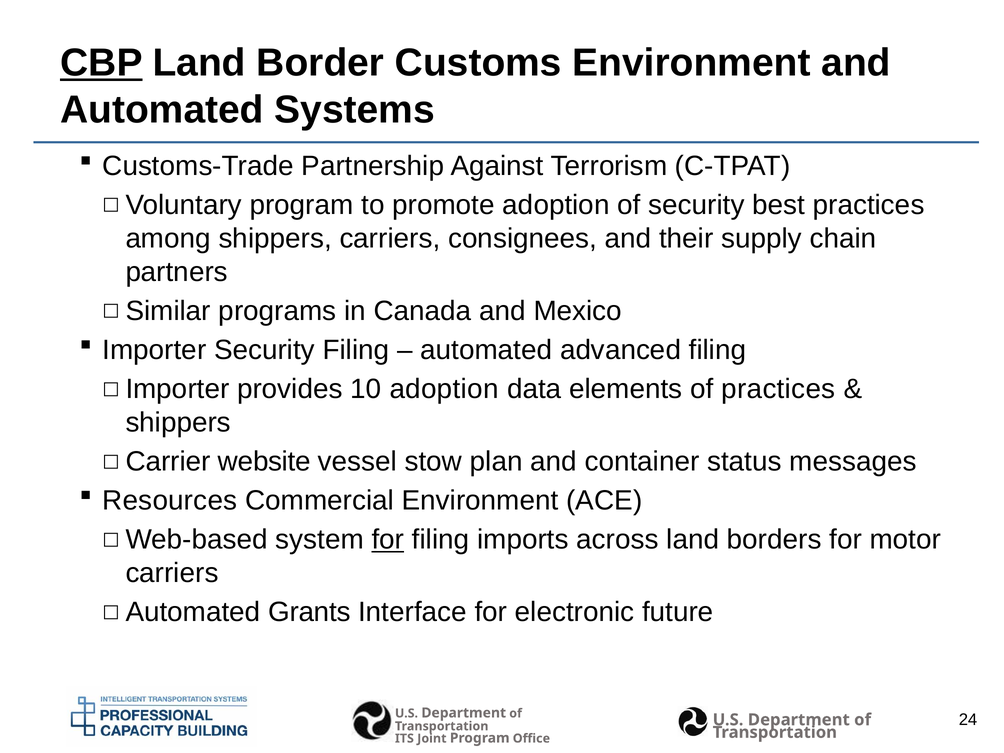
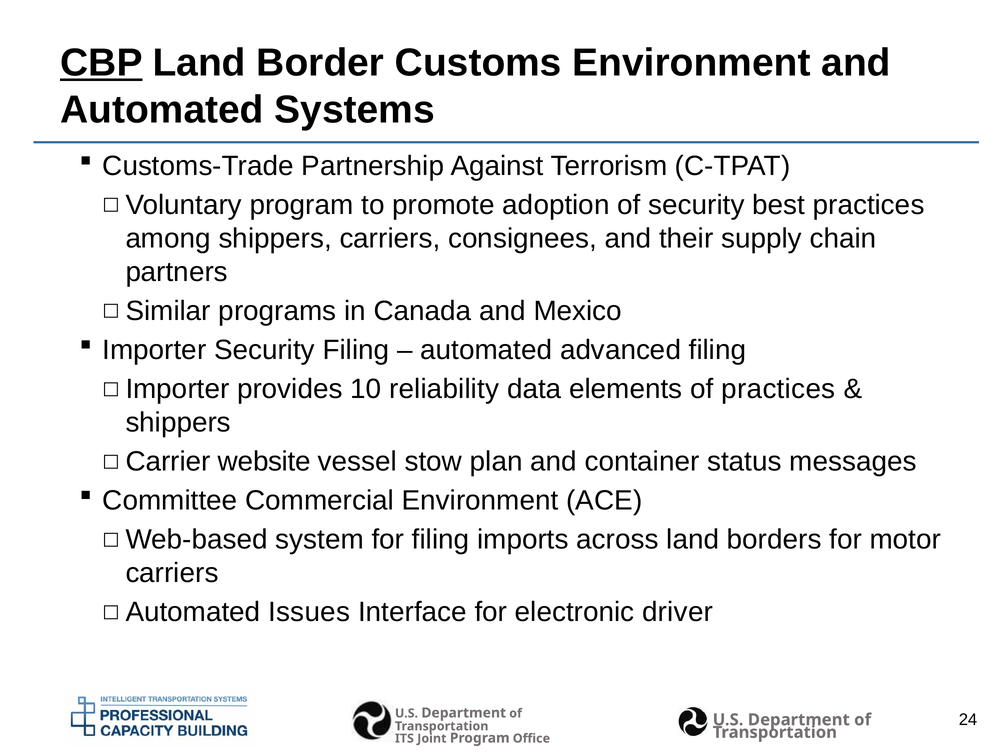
10 adoption: adoption -> reliability (444, 389)
Resources: Resources -> Committee (170, 501)
for underline: present -> none (388, 540)
Grants: Grants -> Issues (309, 612)
future: future -> driver (678, 612)
